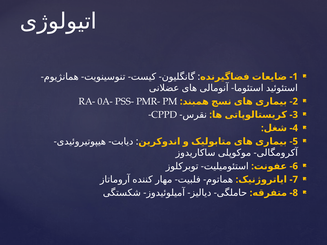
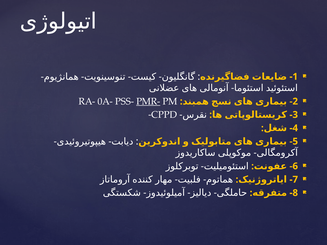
PMR- underline: none -> present (148, 101)
